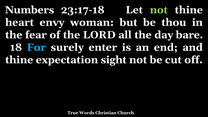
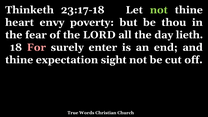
Numbers: Numbers -> Thinketh (30, 10)
woman: woman -> poverty (92, 22)
bare: bare -> lieth (189, 35)
For colour: light blue -> pink (36, 47)
